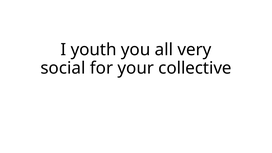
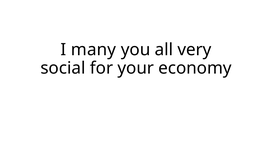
youth: youth -> many (94, 50)
collective: collective -> economy (195, 68)
